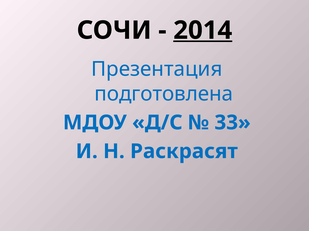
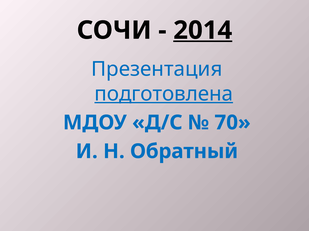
подготовлена underline: none -> present (164, 94)
33: 33 -> 70 (233, 123)
Раскрасят: Раскрасят -> Обратный (184, 152)
